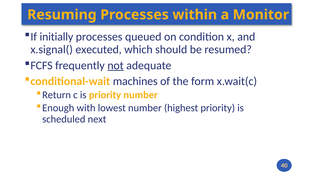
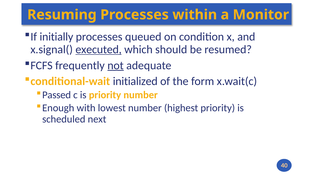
executed underline: none -> present (99, 49)
machines: machines -> initialized (135, 81)
Return: Return -> Passed (57, 95)
